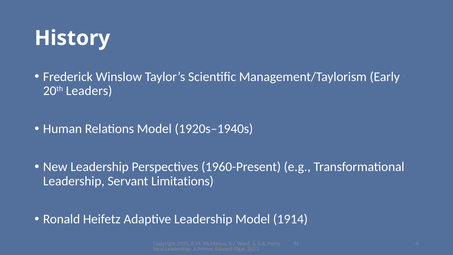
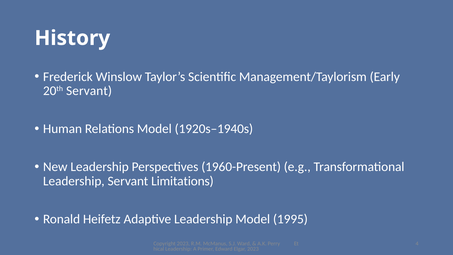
20th Leaders: Leaders -> Servant (89, 91)
1914: 1914 -> 1995 (290, 219)
